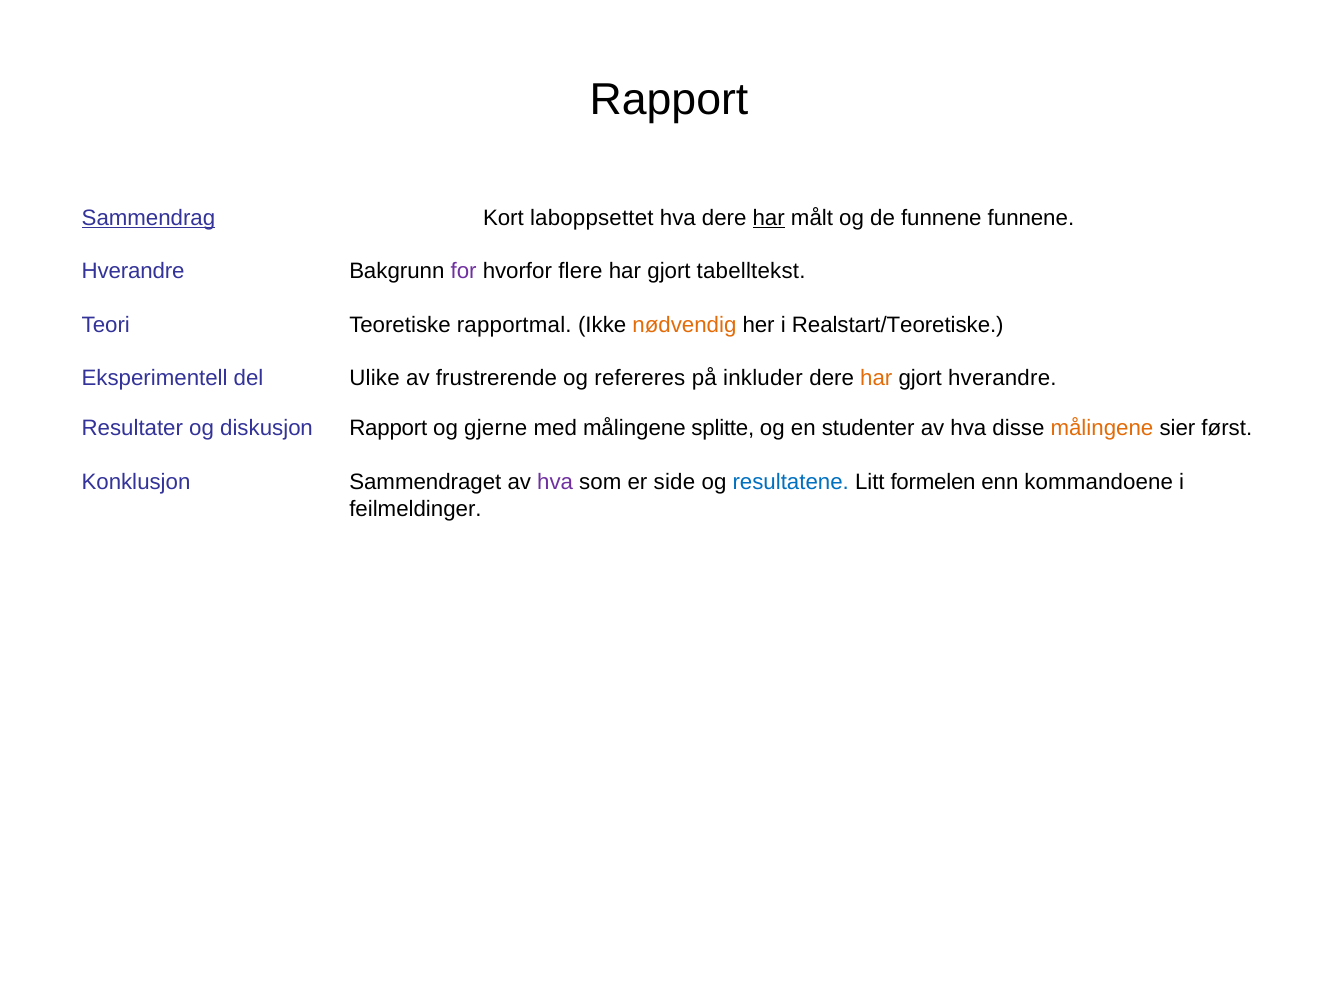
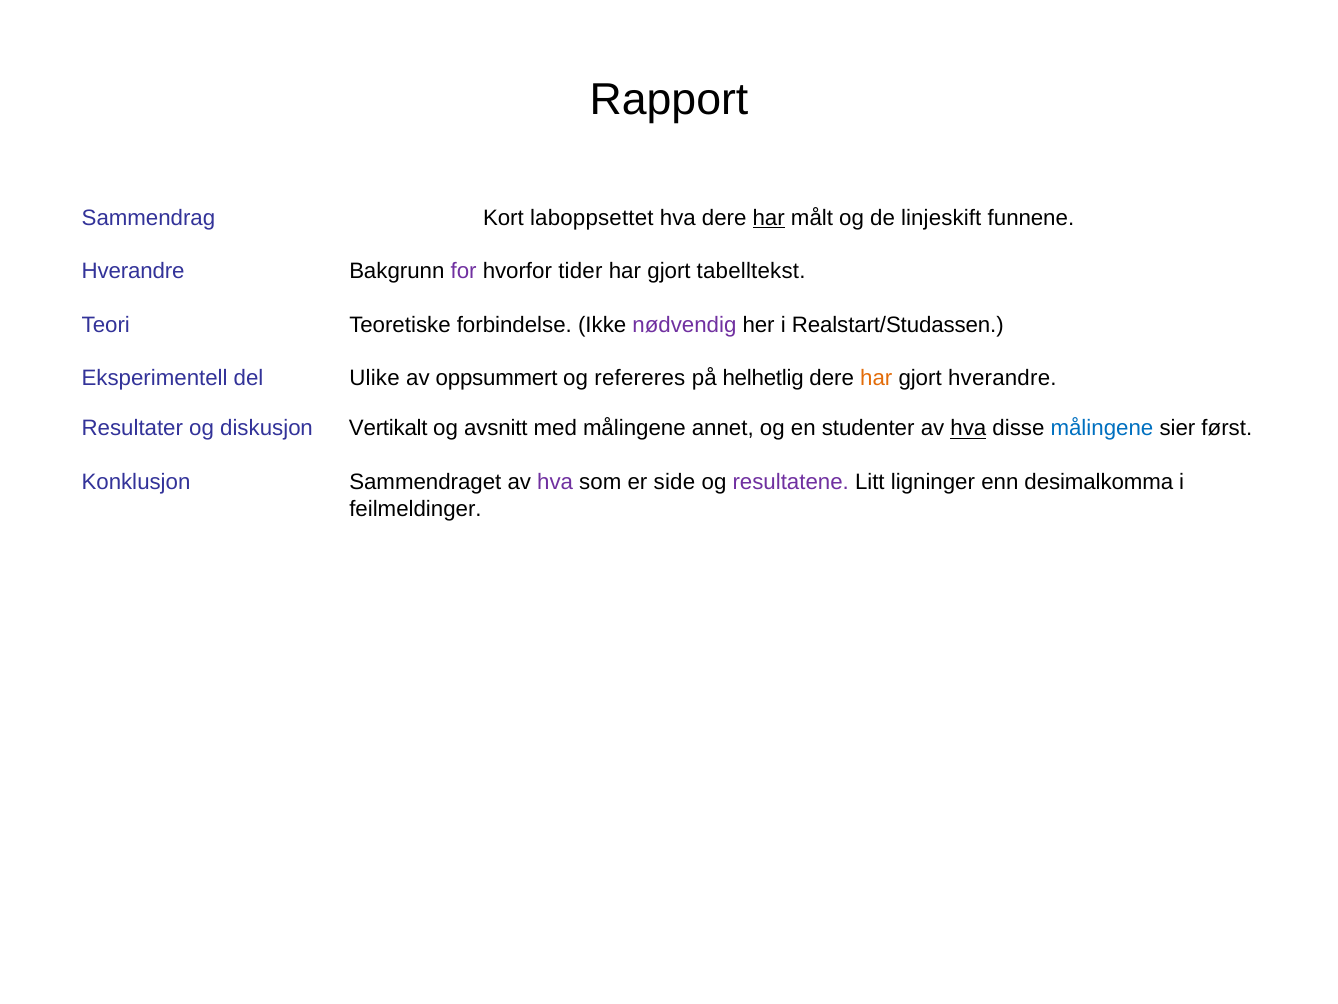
Sammendrag underline: present -> none (148, 218)
de funnene: funnene -> linjeskift (941, 218)
flere: flere -> tider (580, 271)
rapportmal: rapportmal -> forbindelse (514, 325)
nødvendig colour: orange -> purple (684, 325)
Realstart/Teoretiske: Realstart/Teoretiske -> Realstart/Studassen (898, 325)
frustrerende: frustrerende -> oppsummert (497, 378)
inkluder: inkluder -> helhetlig (763, 378)
diskusjon Rapport: Rapport -> Vertikalt (388, 428)
gjerne: gjerne -> avsnitt (496, 428)
splitte: splitte -> annet (723, 428)
hva underline: none -> present (968, 428)
målingene colour: orange -> blue (1102, 428)
resultatene colour: blue -> purple (791, 482)
formelen: formelen -> ligninger (933, 482)
kommandoene: kommandoene -> desimalkomma (1099, 482)
